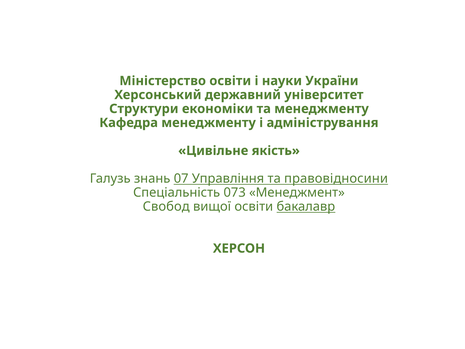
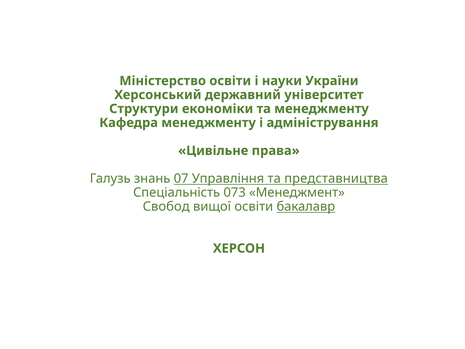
якість: якість -> права (276, 151)
правовідносини: правовідносини -> представництва (336, 178)
